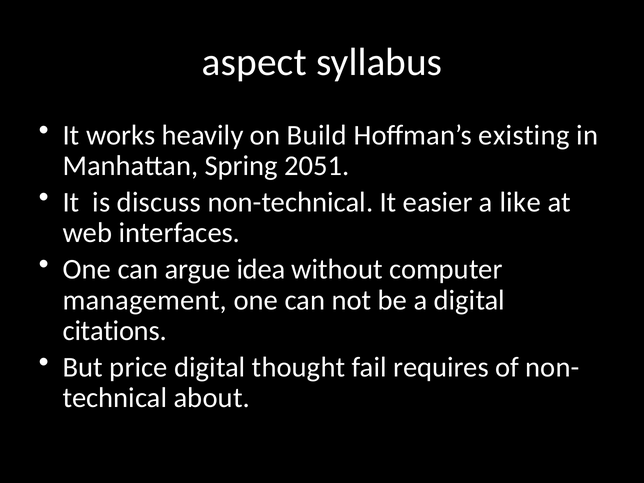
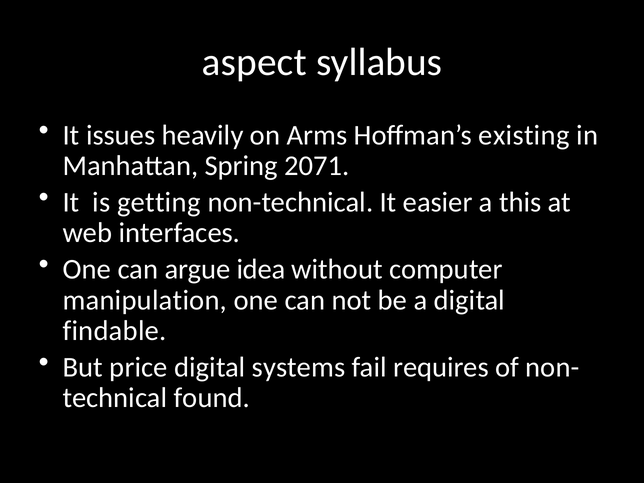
works: works -> issues (121, 135)
Build: Build -> Arms (317, 135)
2051: 2051 -> 2071 (317, 166)
discuss: discuss -> getting (159, 202)
like: like -> this (520, 202)
management: management -> manipulation (145, 300)
citations: citations -> findable (115, 331)
thought: thought -> systems (299, 367)
about: about -> found (212, 398)
